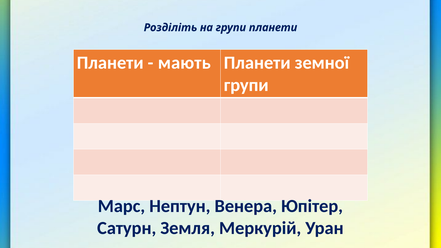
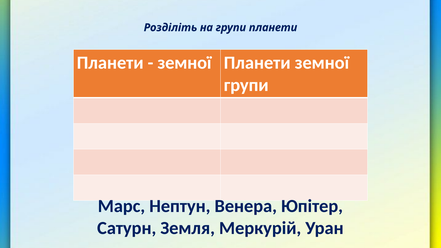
мають: мають -> земної (184, 63)
